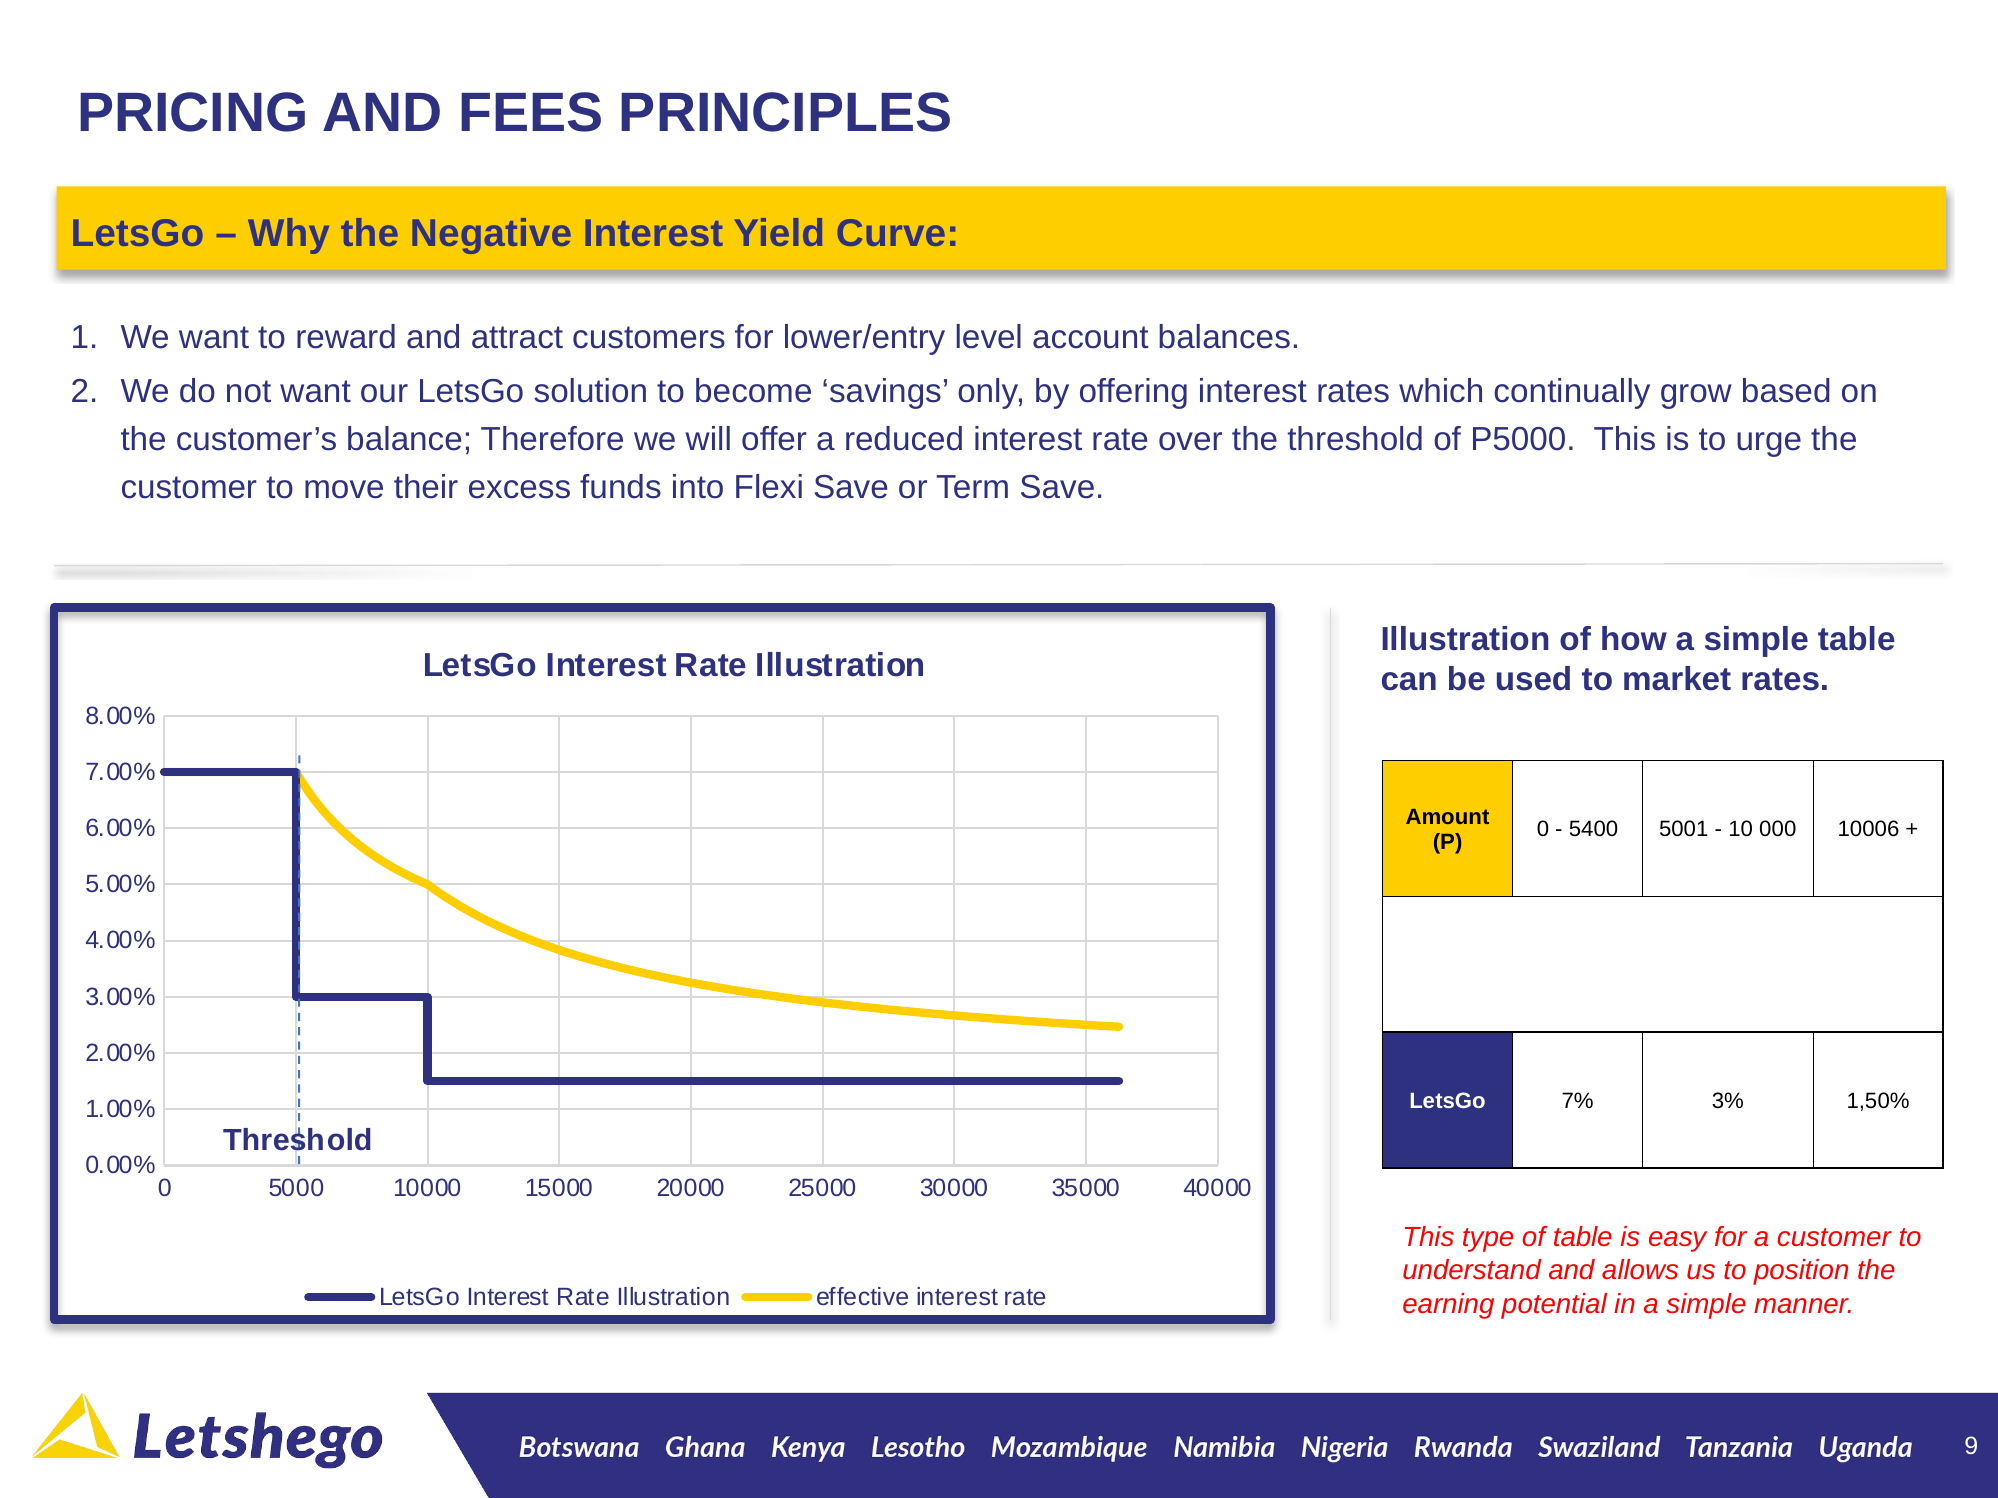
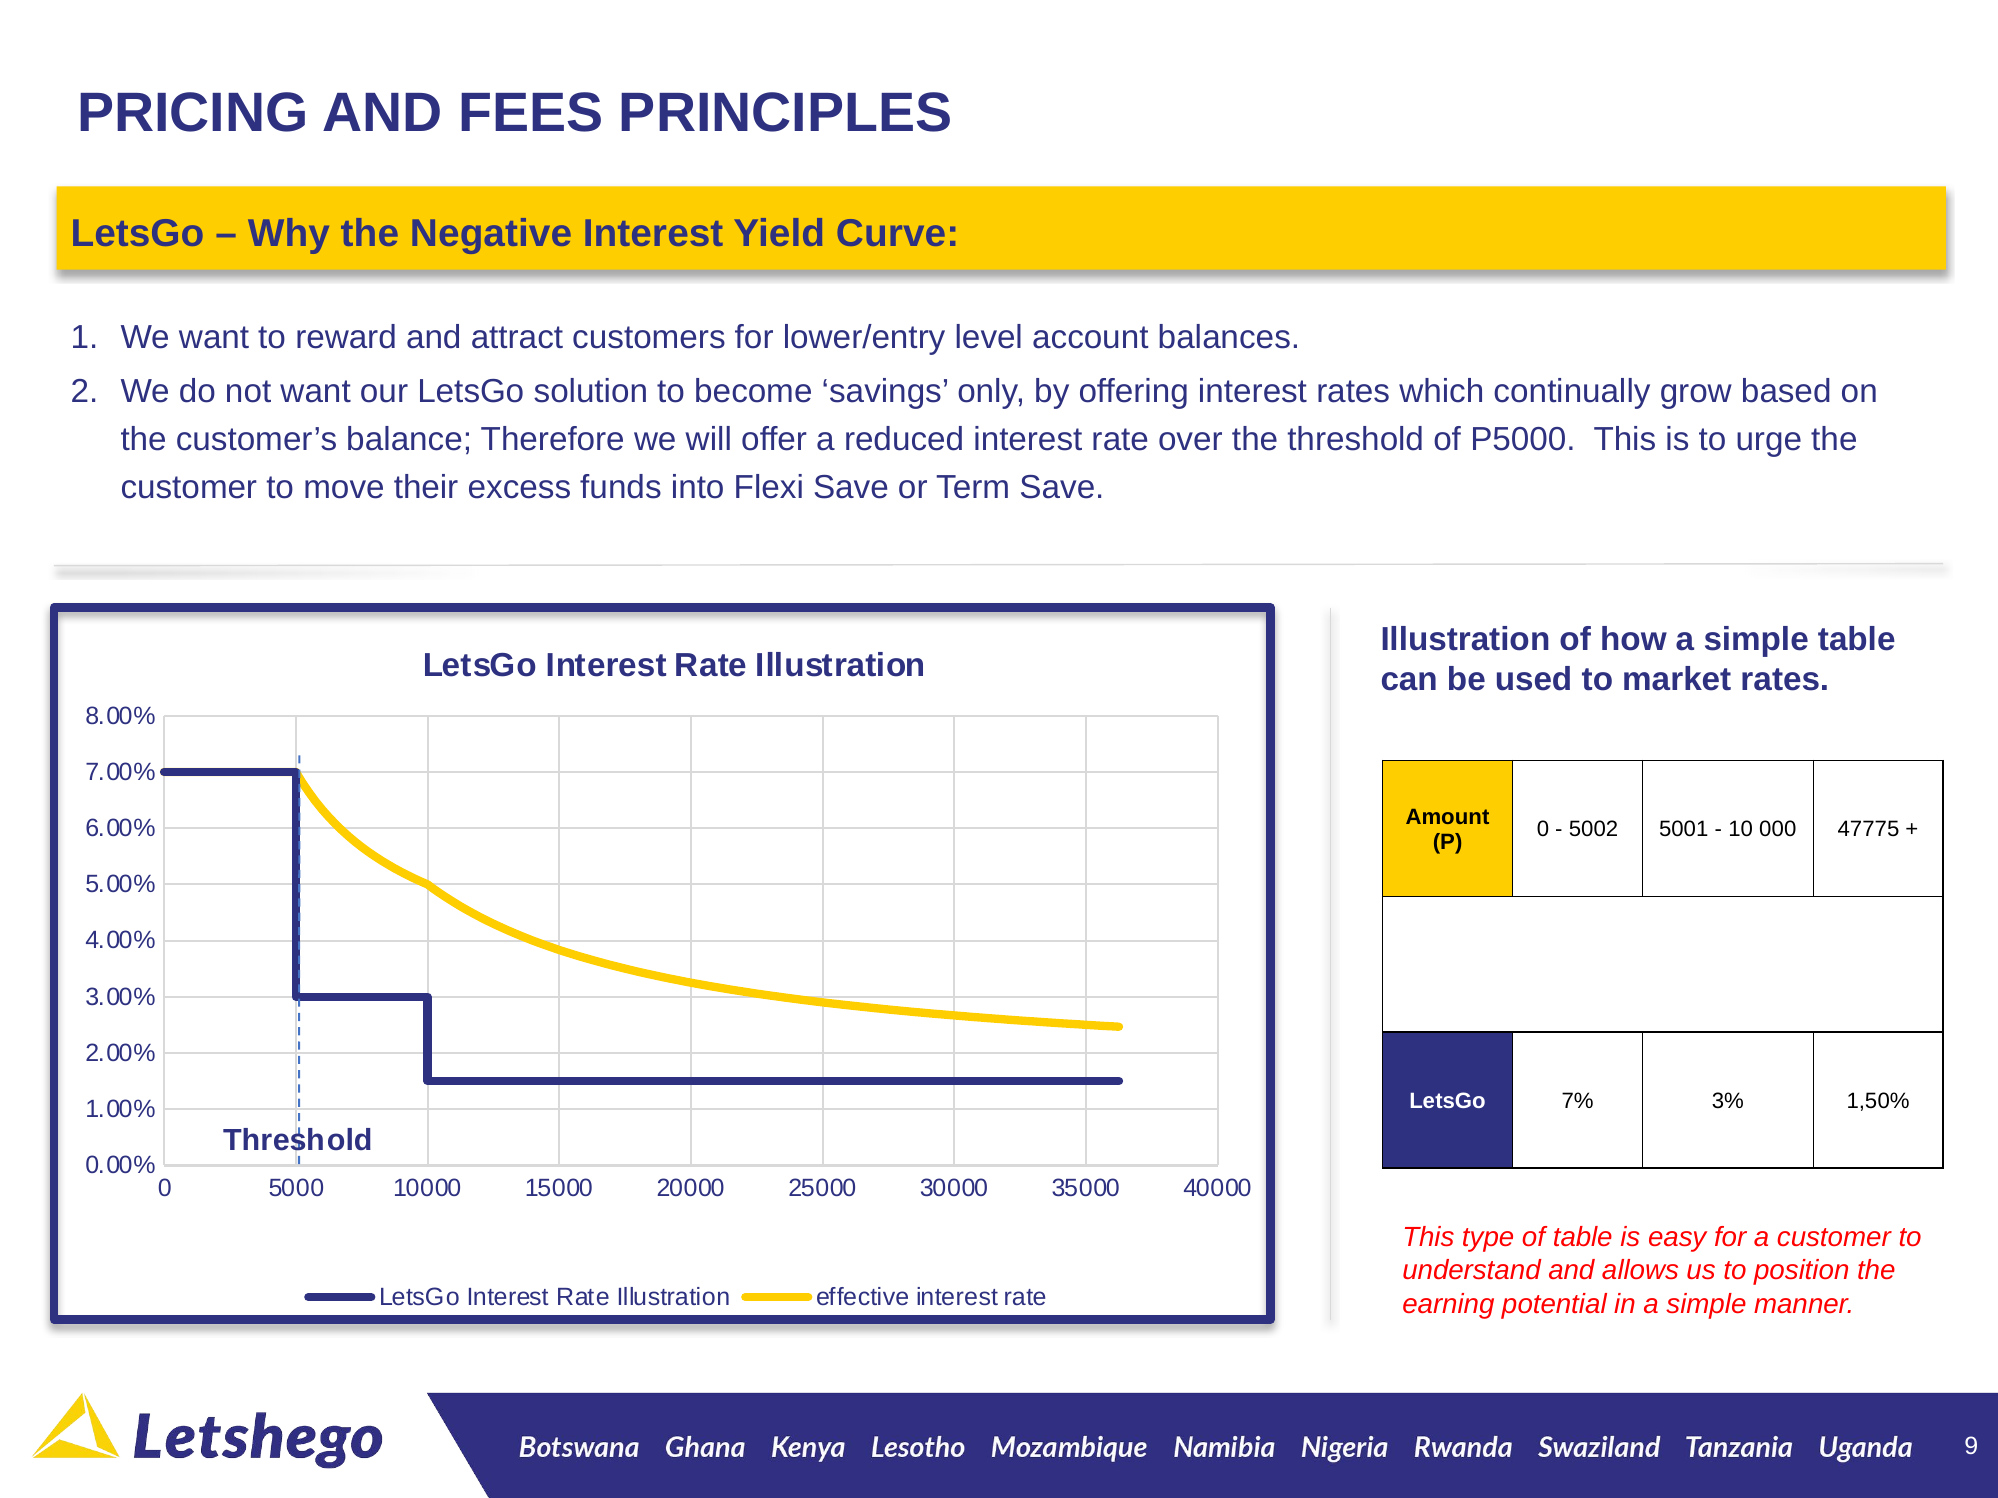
5400: 5400 -> 5002 (1594, 830)
10006: 10006 -> 47775 (1868, 830)
